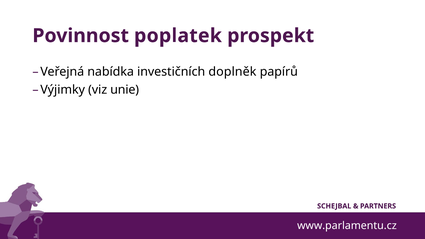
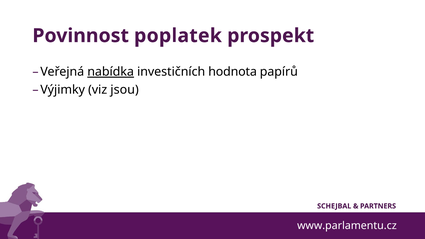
nabídka underline: none -> present (111, 72)
doplněk: doplněk -> hodnota (233, 72)
unie: unie -> jsou (125, 90)
